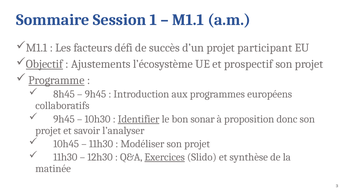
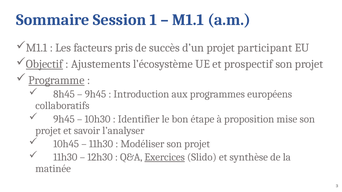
défi: défi -> pris (124, 48)
Identifier underline: present -> none (139, 119)
sonar: sonar -> étape (203, 119)
donc: donc -> mise (287, 119)
